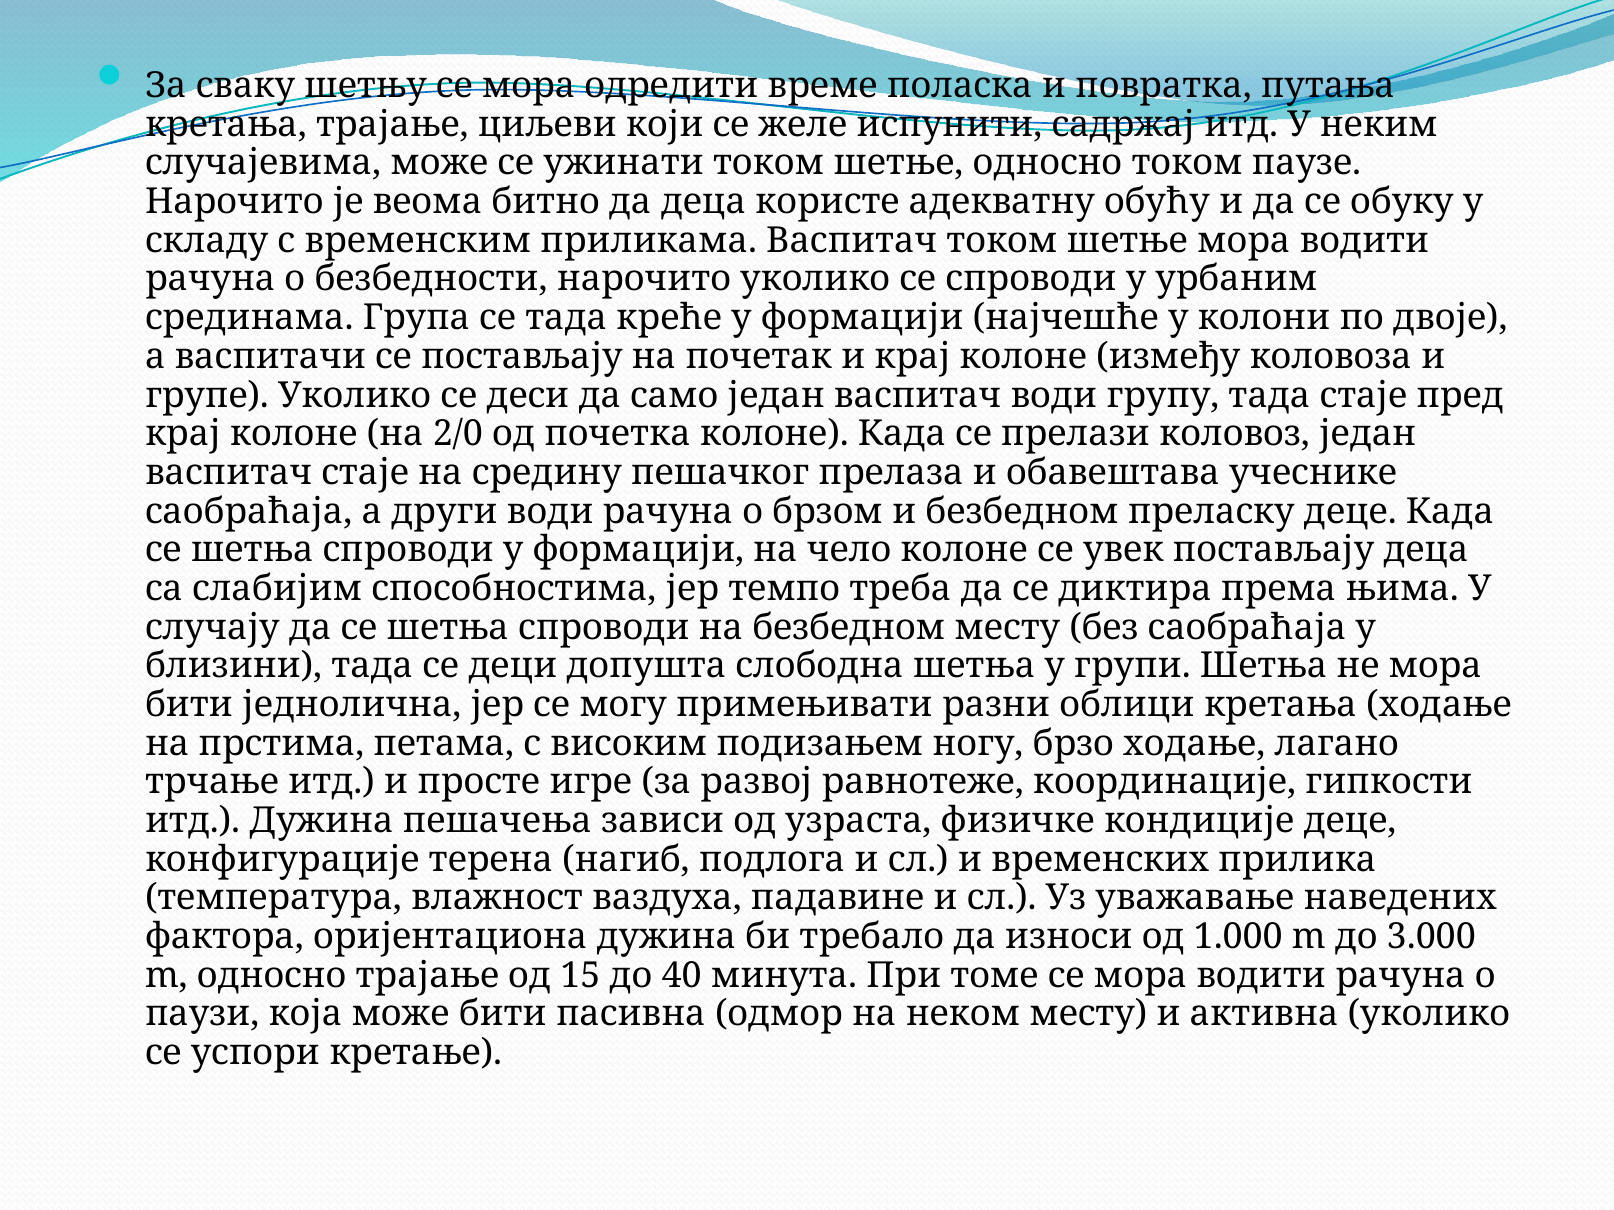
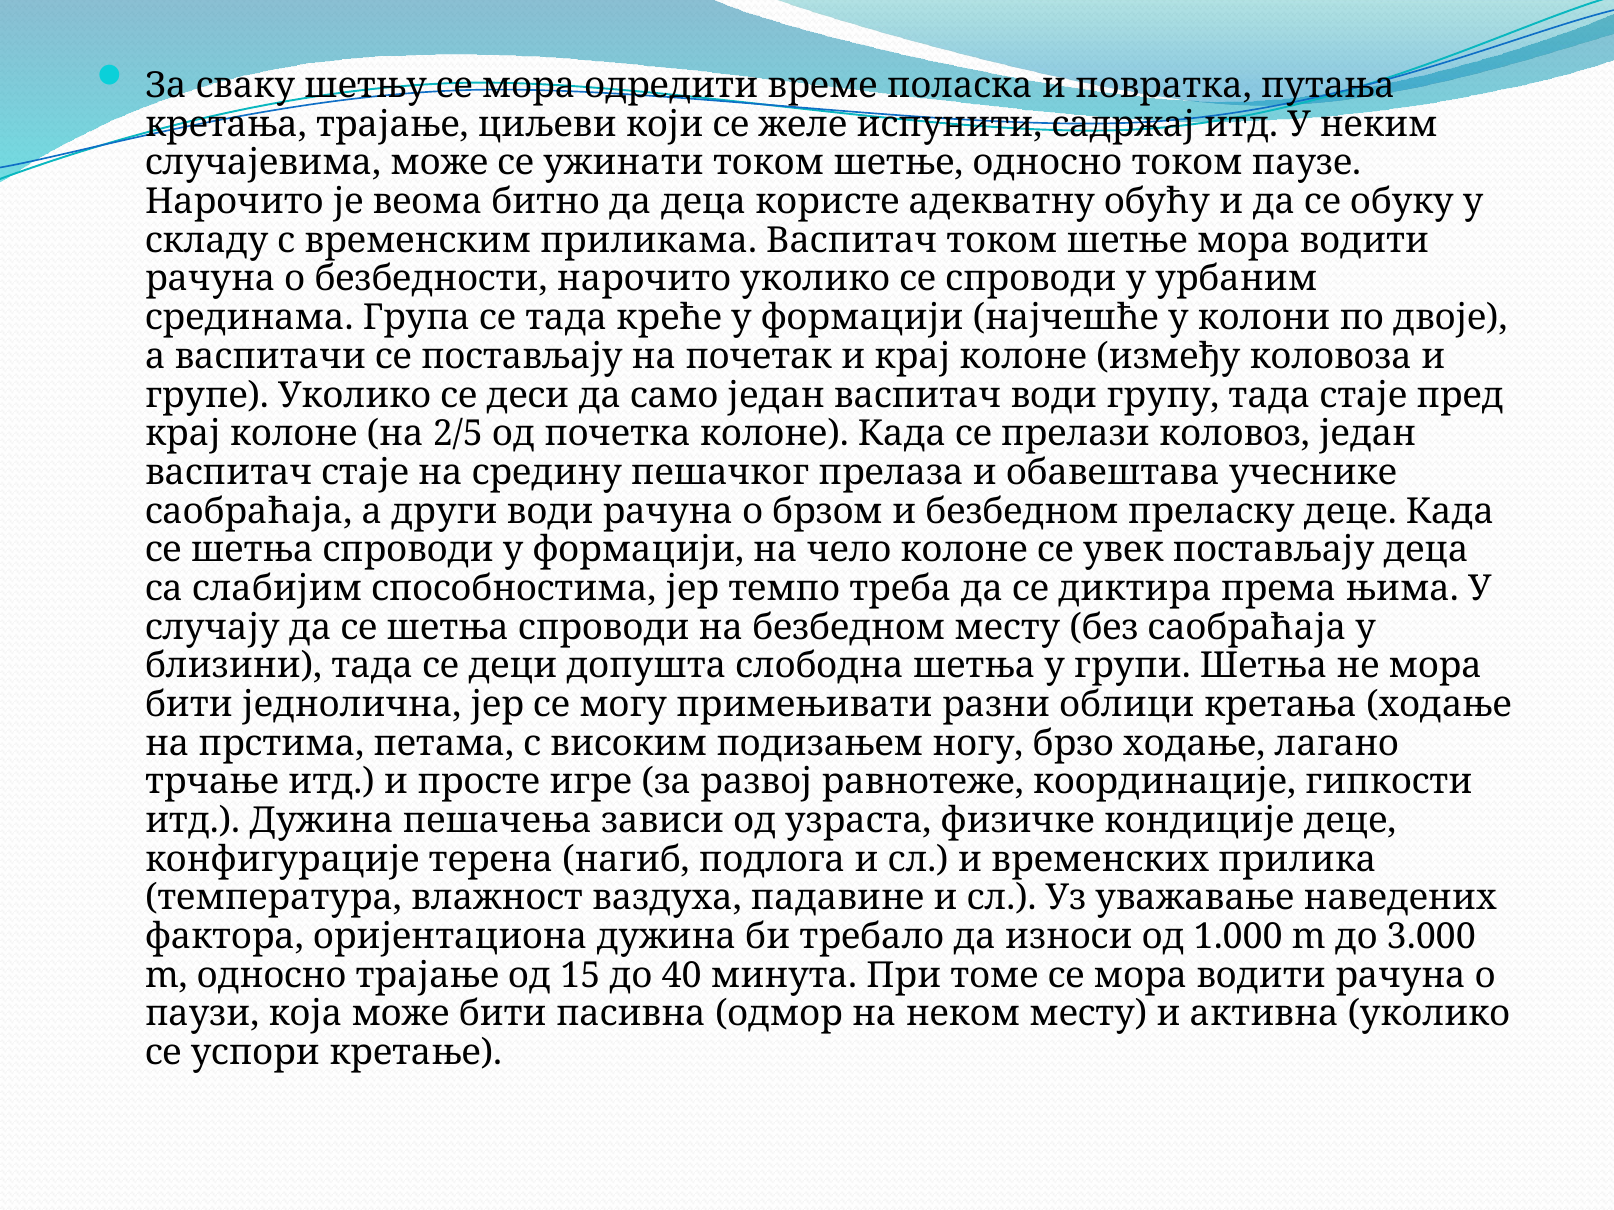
2/0: 2/0 -> 2/5 (458, 434)
